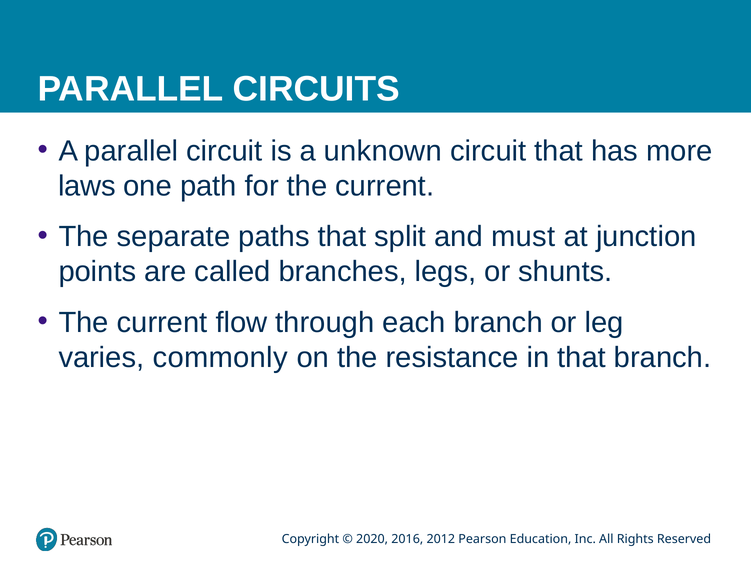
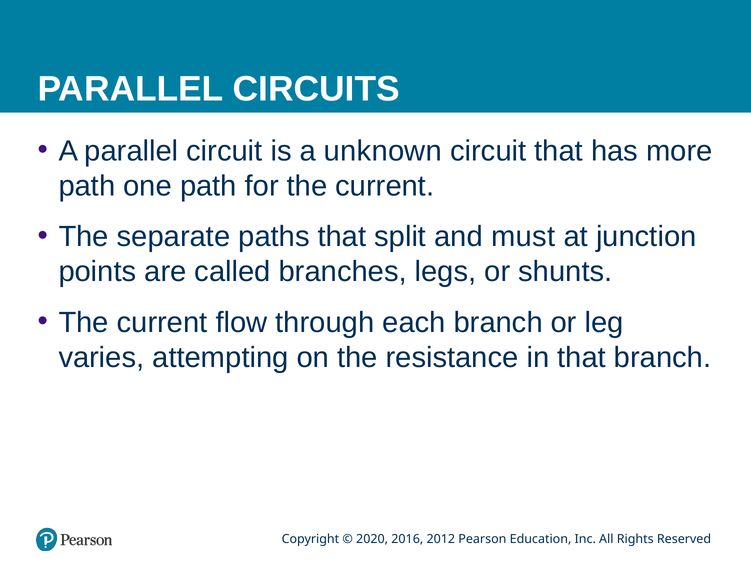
laws: laws -> path (87, 186)
commonly: commonly -> attempting (220, 358)
